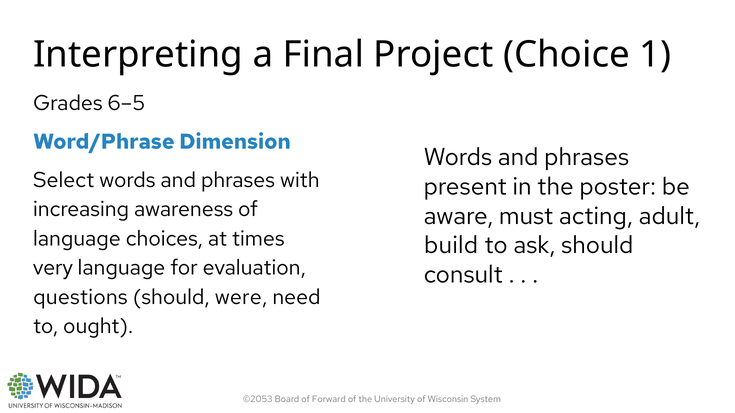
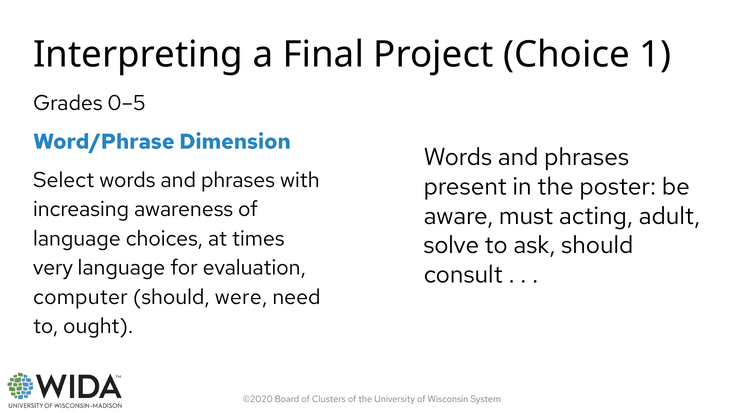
6–5: 6–5 -> 0–5 (127, 103)
build: build -> solve (451, 246)
questions: questions -> computer (80, 297)
©2053: ©2053 -> ©2020 (258, 400)
Forward: Forward -> Clusters (329, 400)
